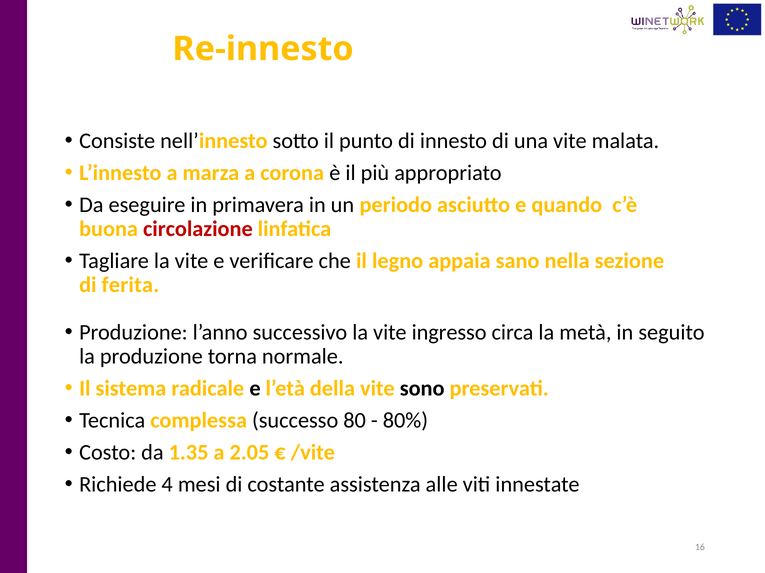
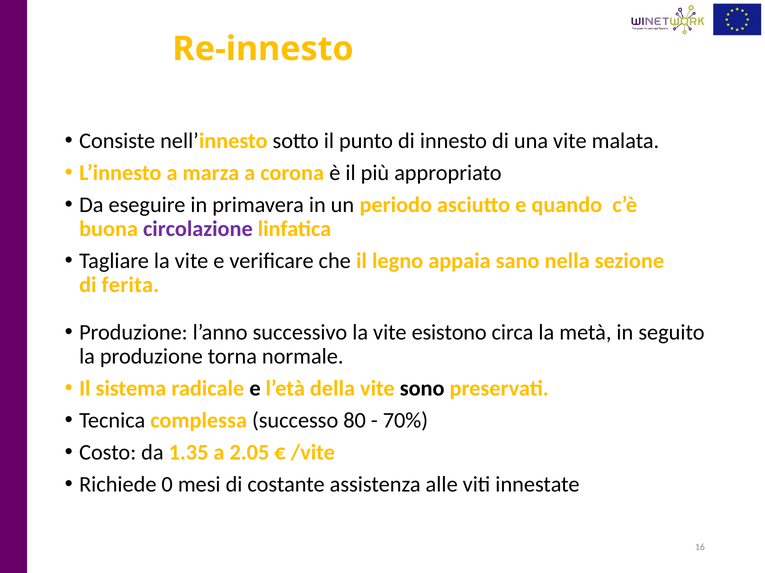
circolazione colour: red -> purple (198, 229)
ingresso: ingresso -> esistono (449, 333)
80%: 80% -> 70% (405, 421)
4: 4 -> 0 (167, 485)
